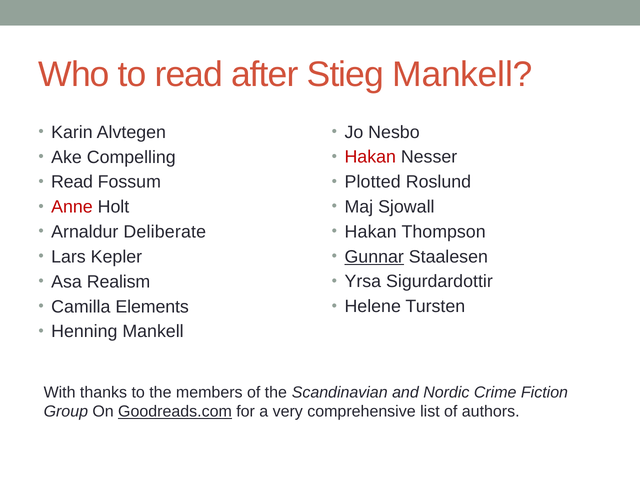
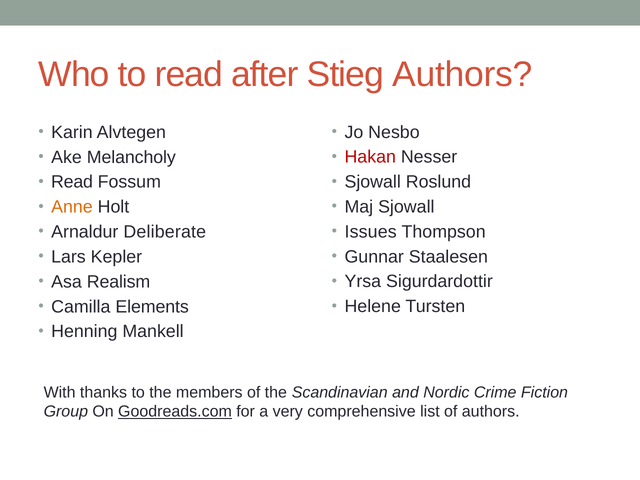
Stieg Mankell: Mankell -> Authors (462, 74)
Compelling: Compelling -> Melancholy (131, 157)
Plotted: Plotted -> Sjowall (373, 182)
Anne colour: red -> orange (72, 207)
Hakan: Hakan -> Issues (371, 232)
Gunnar underline: present -> none (374, 257)
